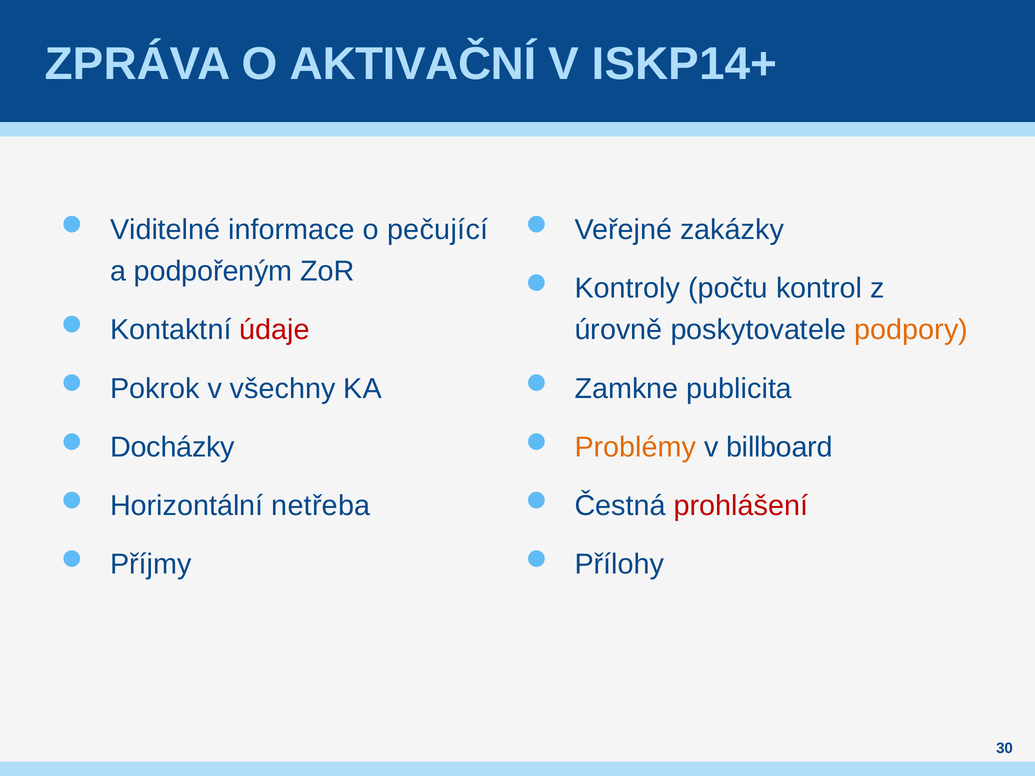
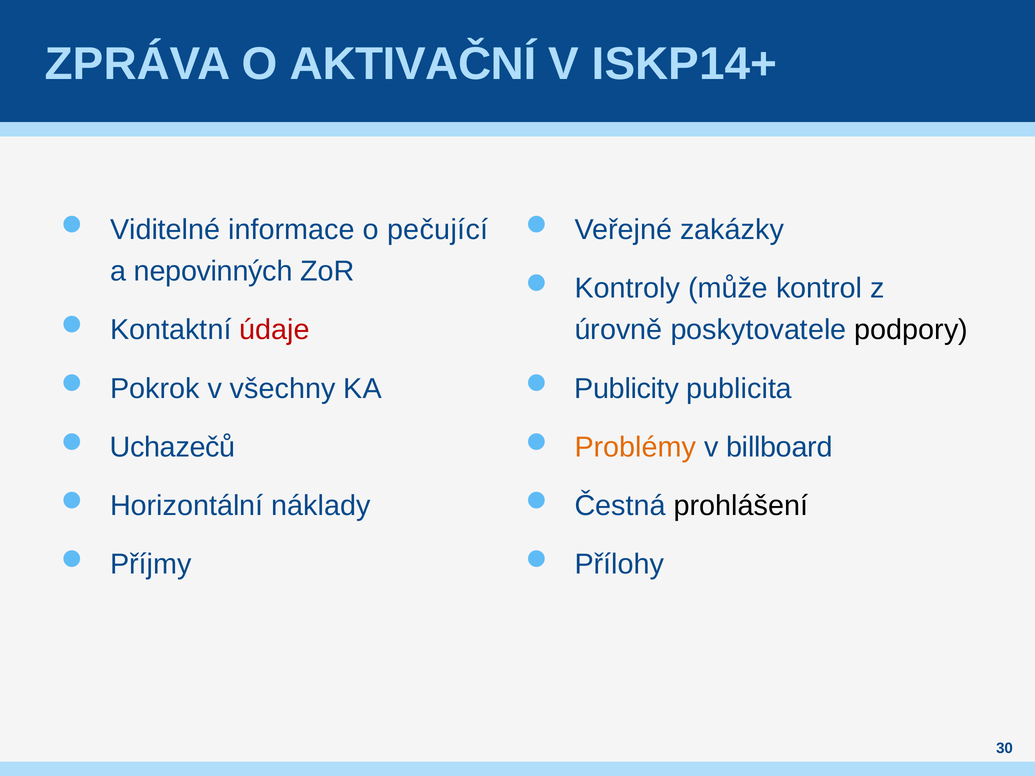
podpořeným: podpořeným -> nepovinných (213, 271)
počtu: počtu -> může (728, 289)
podpory colour: orange -> black (911, 330)
Zamkne: Zamkne -> Publicity (627, 389)
Docházky: Docházky -> Uchazečů (172, 447)
netřeba: netřeba -> náklady (321, 506)
prohlášení colour: red -> black (741, 506)
